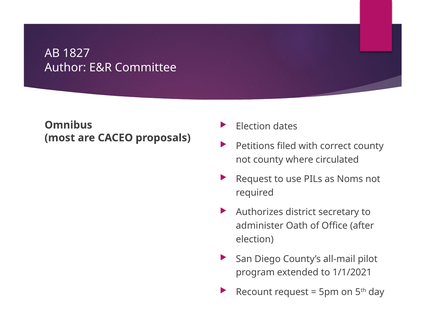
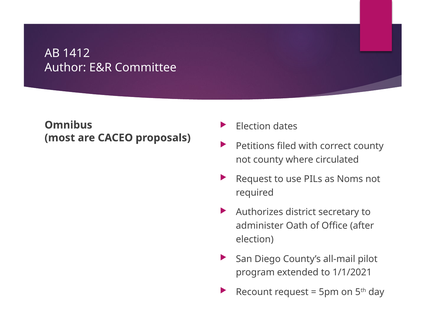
1827: 1827 -> 1412 (76, 53)
